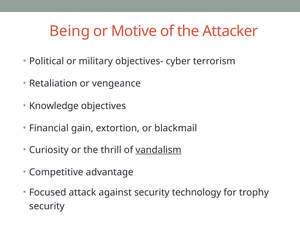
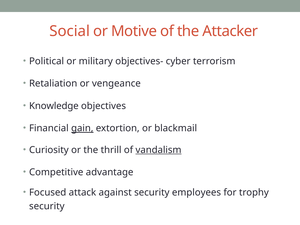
Being: Being -> Social (70, 31)
gain underline: none -> present (82, 128)
technology: technology -> employees (196, 192)
